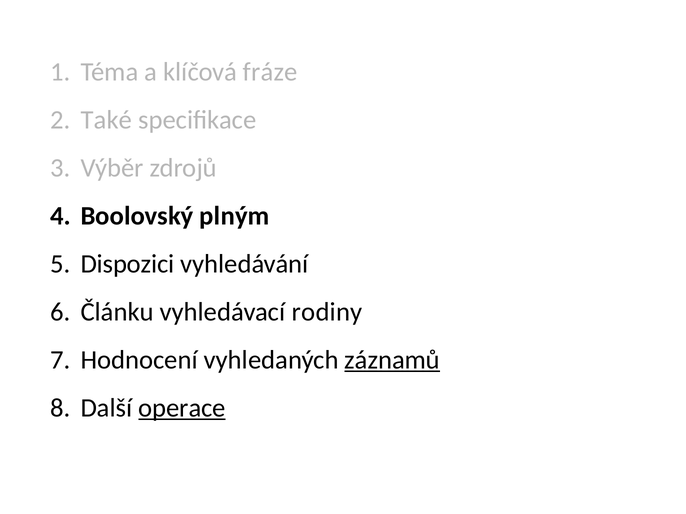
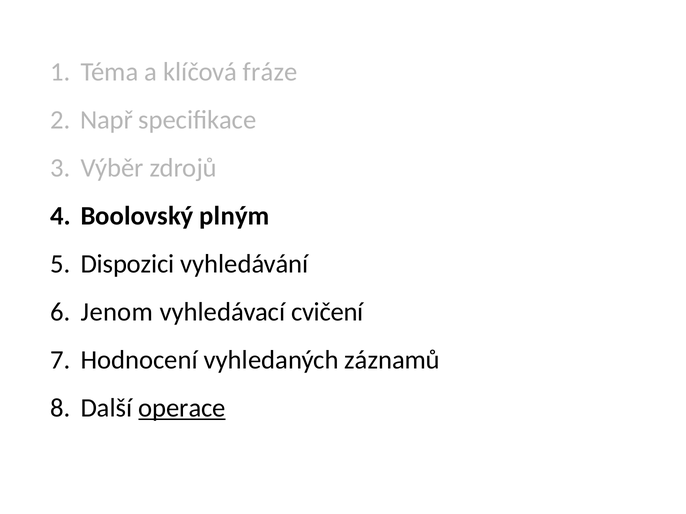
Také: Také -> Např (107, 120)
Článku: Článku -> Jenom (117, 312)
rodiny: rodiny -> cvičení (327, 312)
záznamů underline: present -> none (392, 360)
